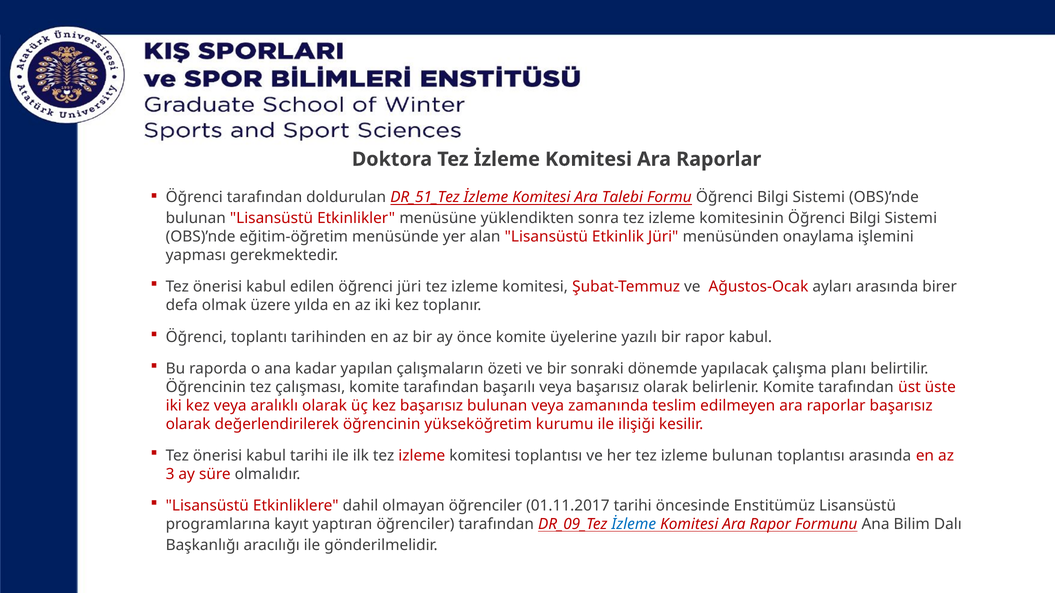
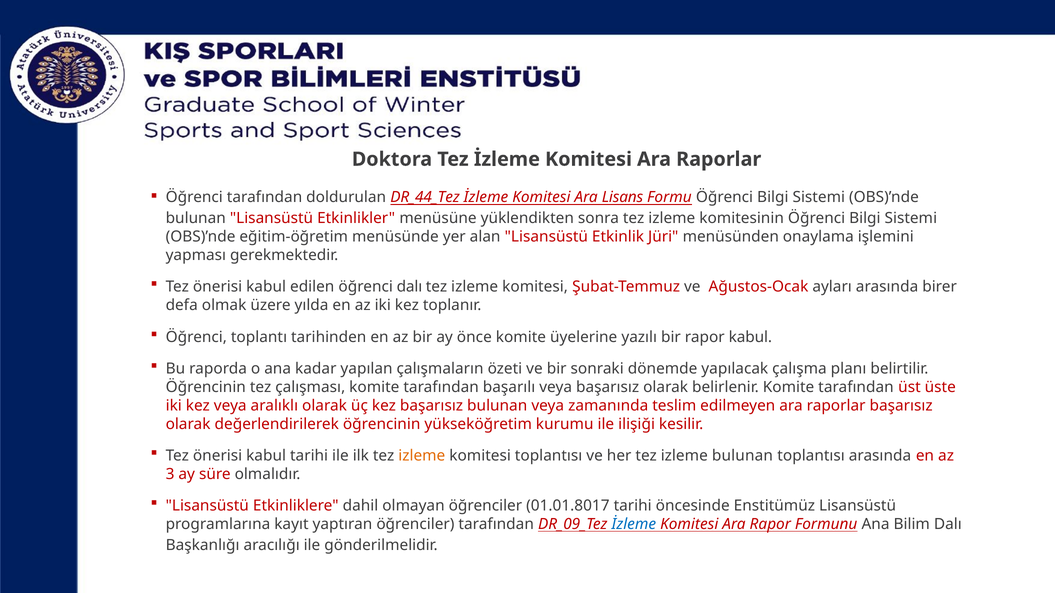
DR_51_Tez: DR_51_Tez -> DR_44_Tez (425, 198)
Talebi: Talebi -> Lisans (623, 198)
öğrenci jüri: jüri -> dalı (409, 287)
izleme colour: red -> orange (422, 456)
01.11.2017: 01.11.2017 -> 01.01.8017 (568, 506)
